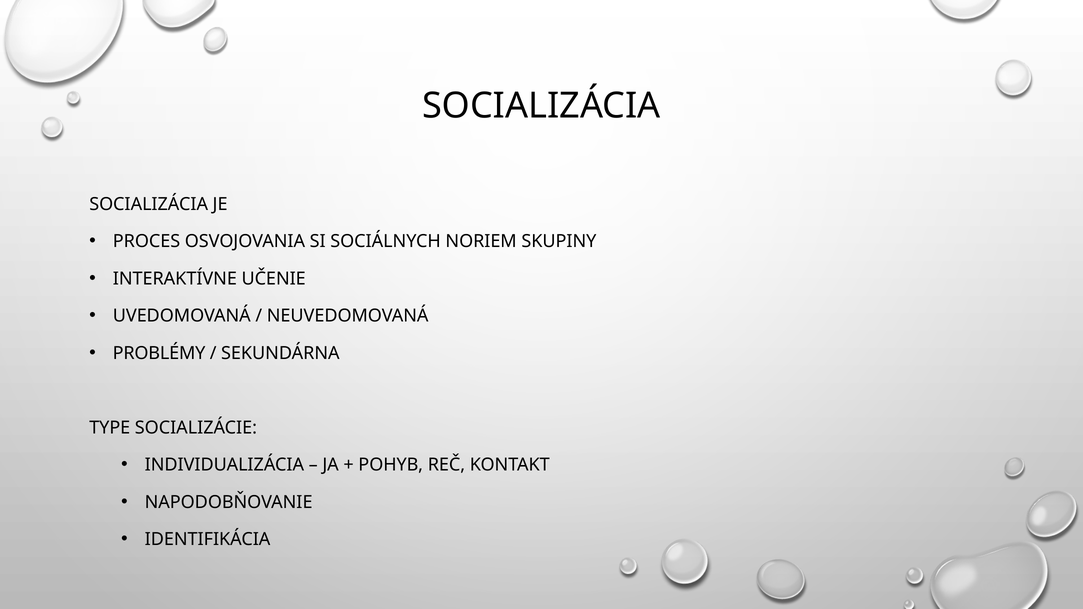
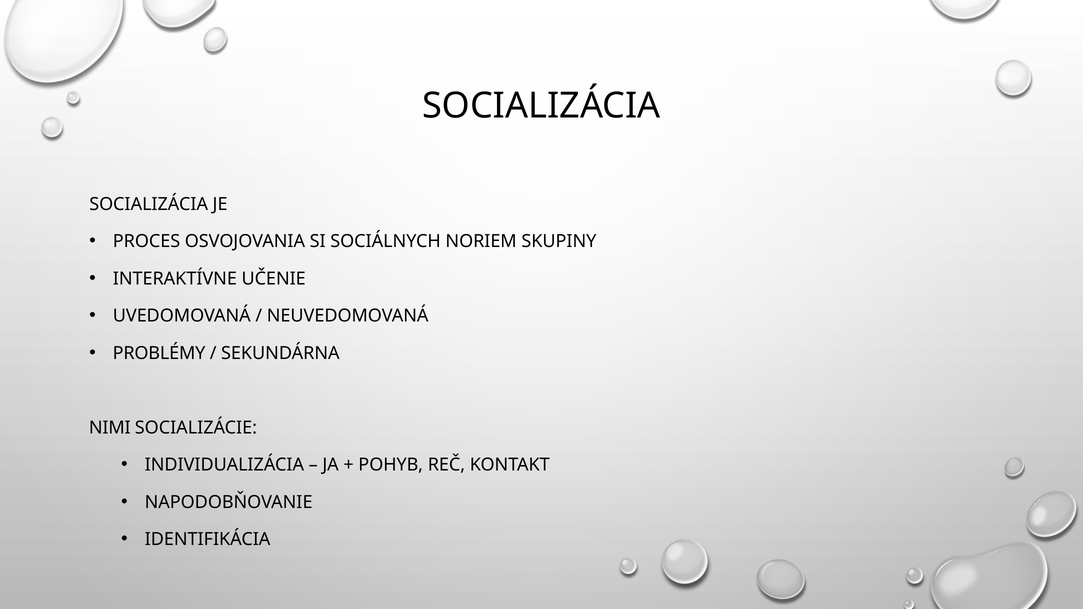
TYPE: TYPE -> NIMI (110, 428)
